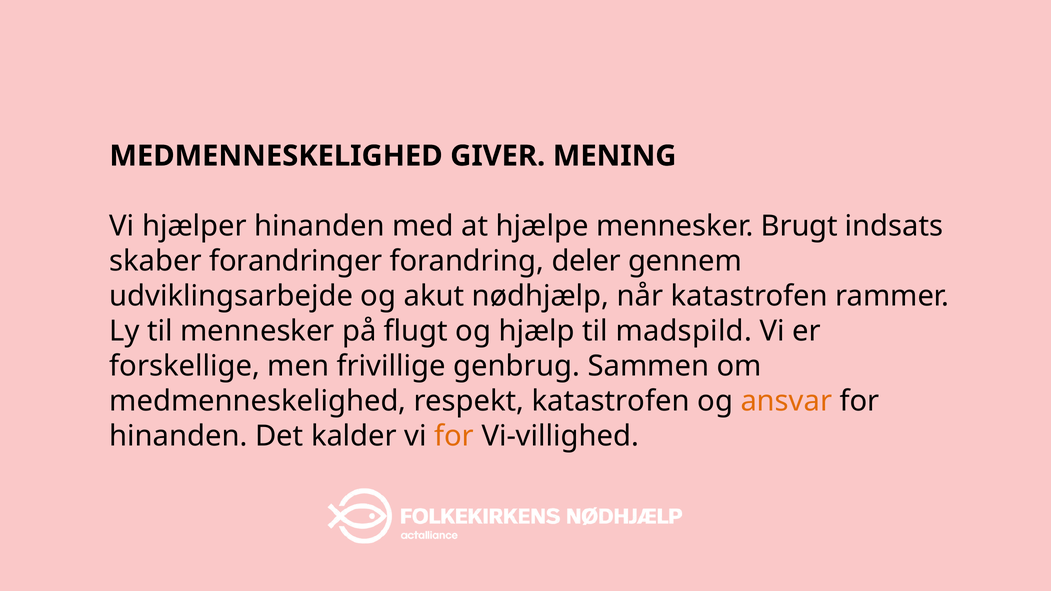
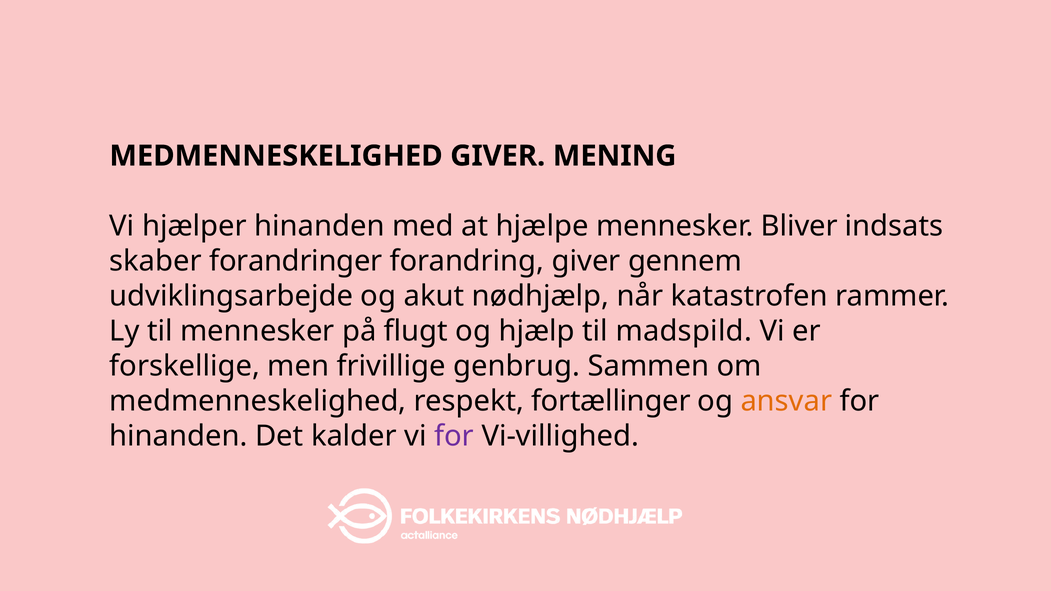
Brugt: Brugt -> Bliver (799, 226)
forandring deler: deler -> giver (586, 261)
respekt katastrofen: katastrofen -> fortællinger (611, 401)
for colour: orange -> purple (454, 436)
